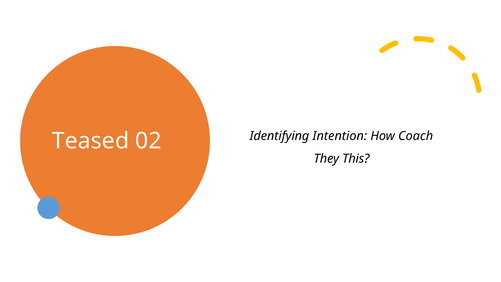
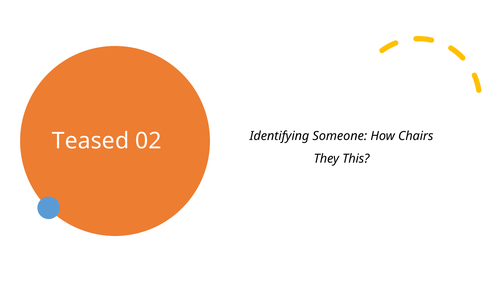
Intention: Intention -> Someone (340, 136)
Coach: Coach -> Chairs (416, 136)
